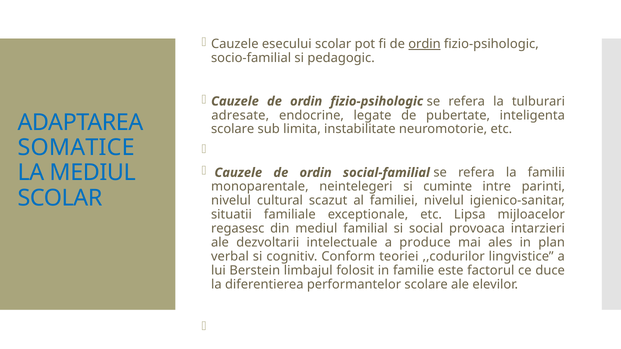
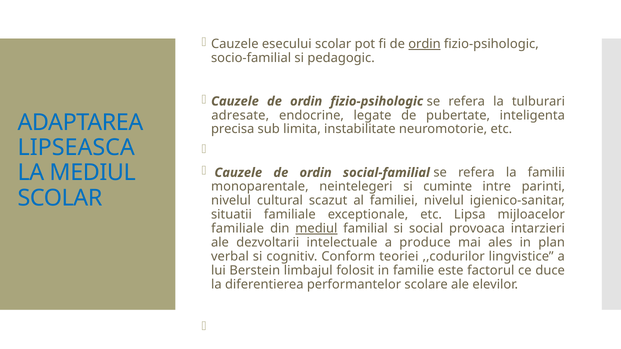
scolare: scolare -> precisa (233, 129)
SOMATICE: SOMATICE -> LIPSEASCA (76, 148)
regasesc: regasesc -> familiale (238, 229)
mediul underline: none -> present (316, 229)
